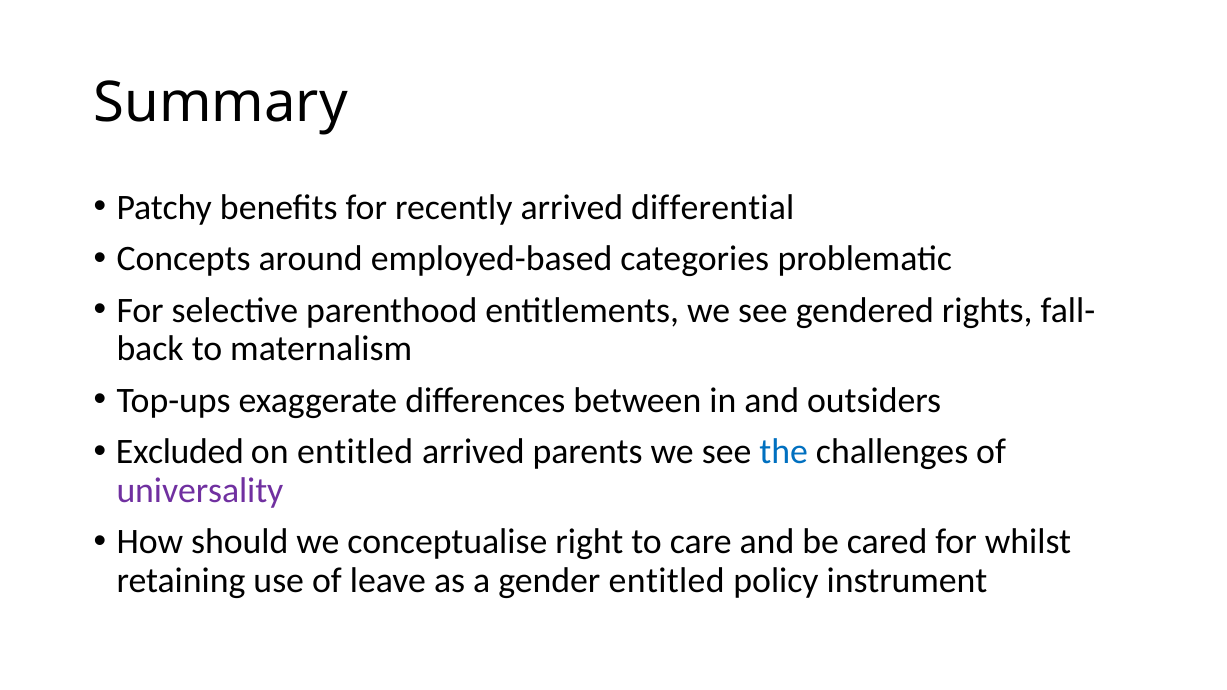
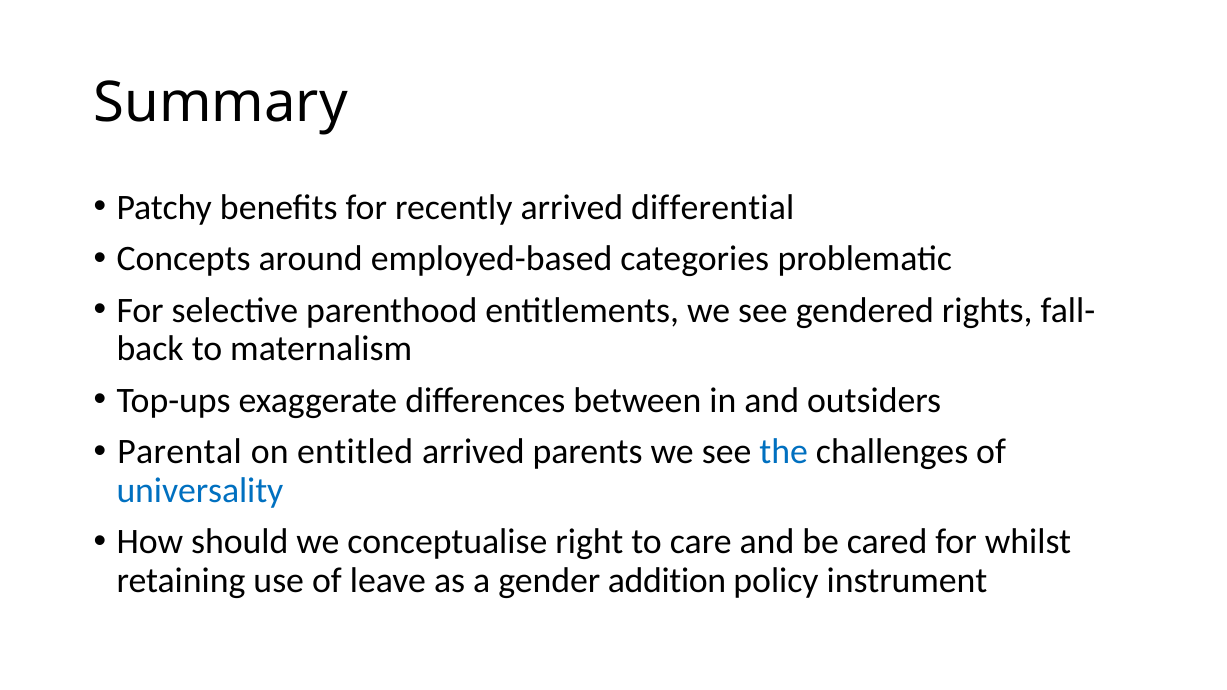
Excluded: Excluded -> Parental (179, 452)
universality colour: purple -> blue (200, 491)
gender entitled: entitled -> addition (667, 581)
